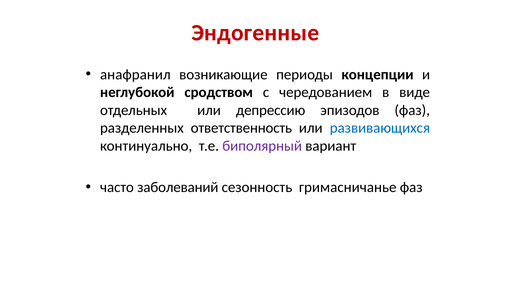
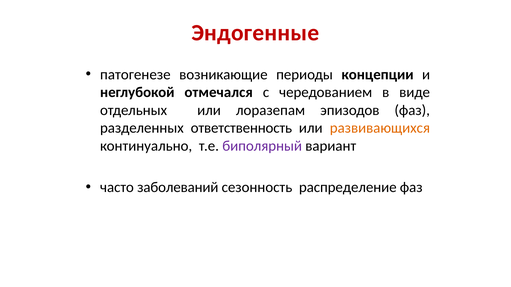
анафранил: анафранил -> патогенезе (135, 75)
сродством: сродством -> отмечался (219, 92)
депрессию: депрессию -> лоразепам (271, 110)
развивающихся colour: blue -> orange (380, 128)
гримасничанье: гримасничанье -> распределение (348, 188)
